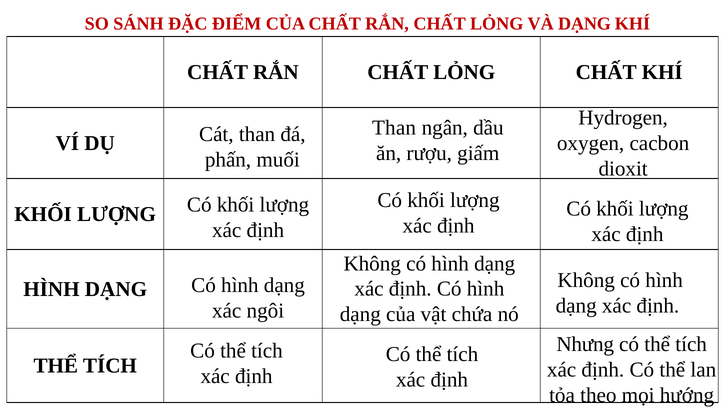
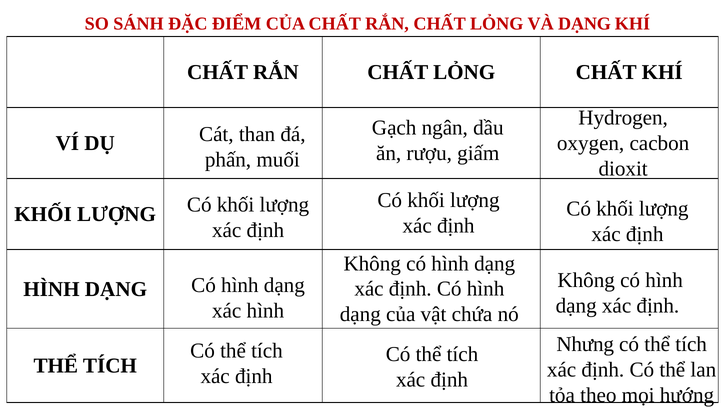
Than: Than -> Gạch (394, 128)
xác ngôi: ngôi -> hình (265, 311)
